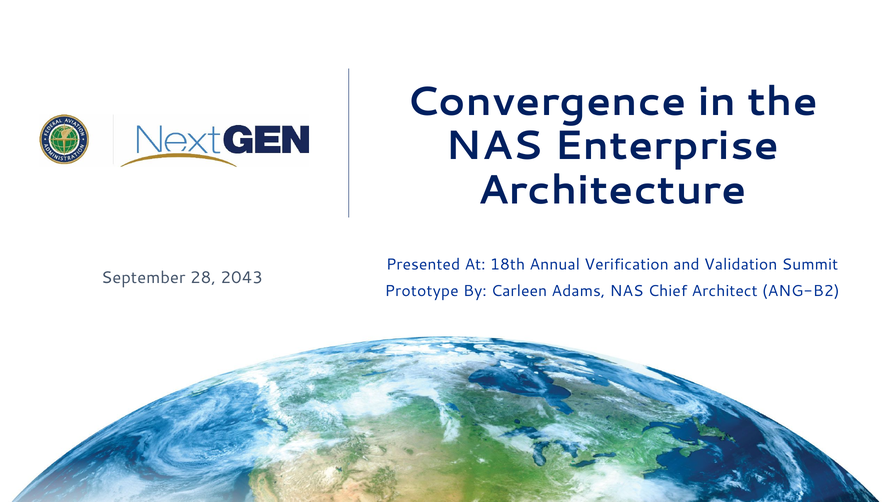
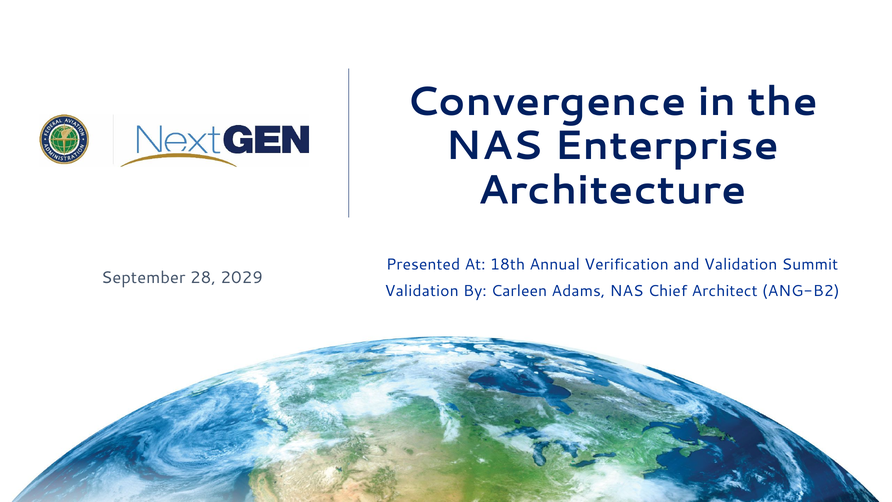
2043: 2043 -> 2029 (242, 278)
Prototype: Prototype -> Validation (422, 291)
